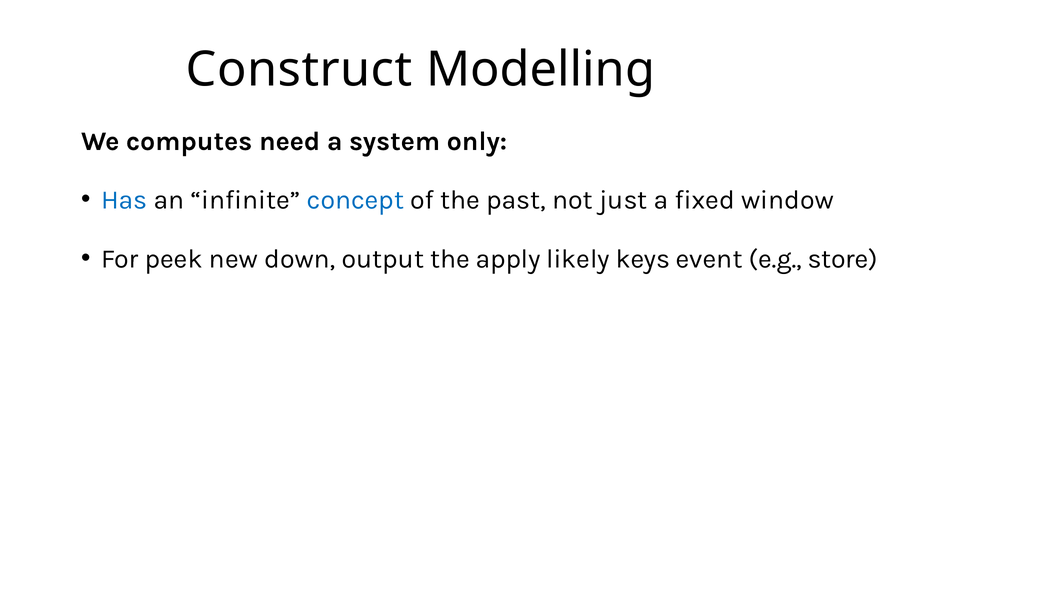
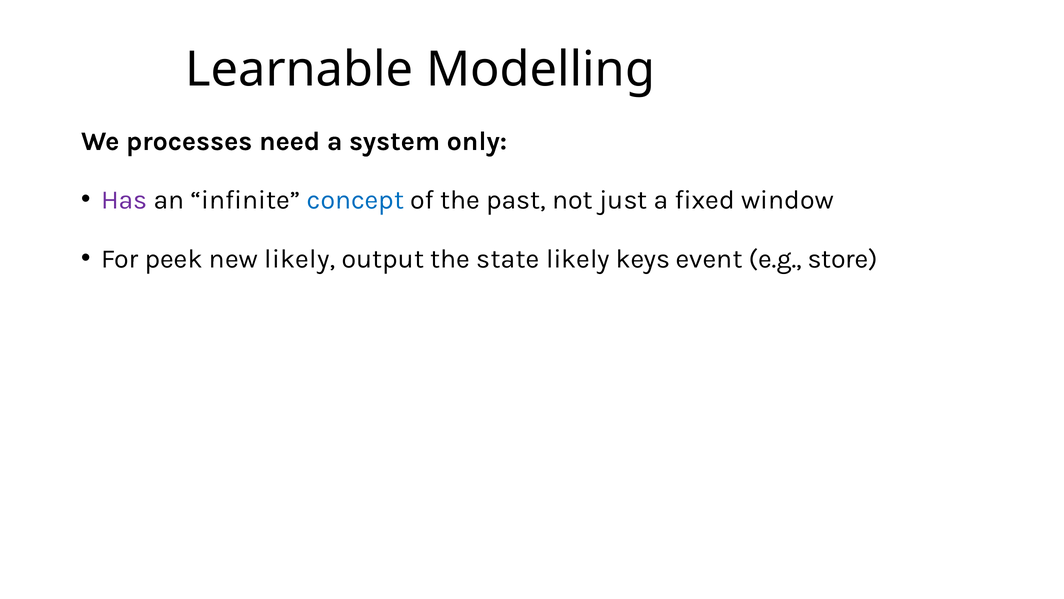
Construct: Construct -> Learnable (299, 70)
computes: computes -> processes (189, 141)
Has colour: blue -> purple (124, 200)
new down: down -> likely (300, 259)
apply: apply -> state (508, 259)
